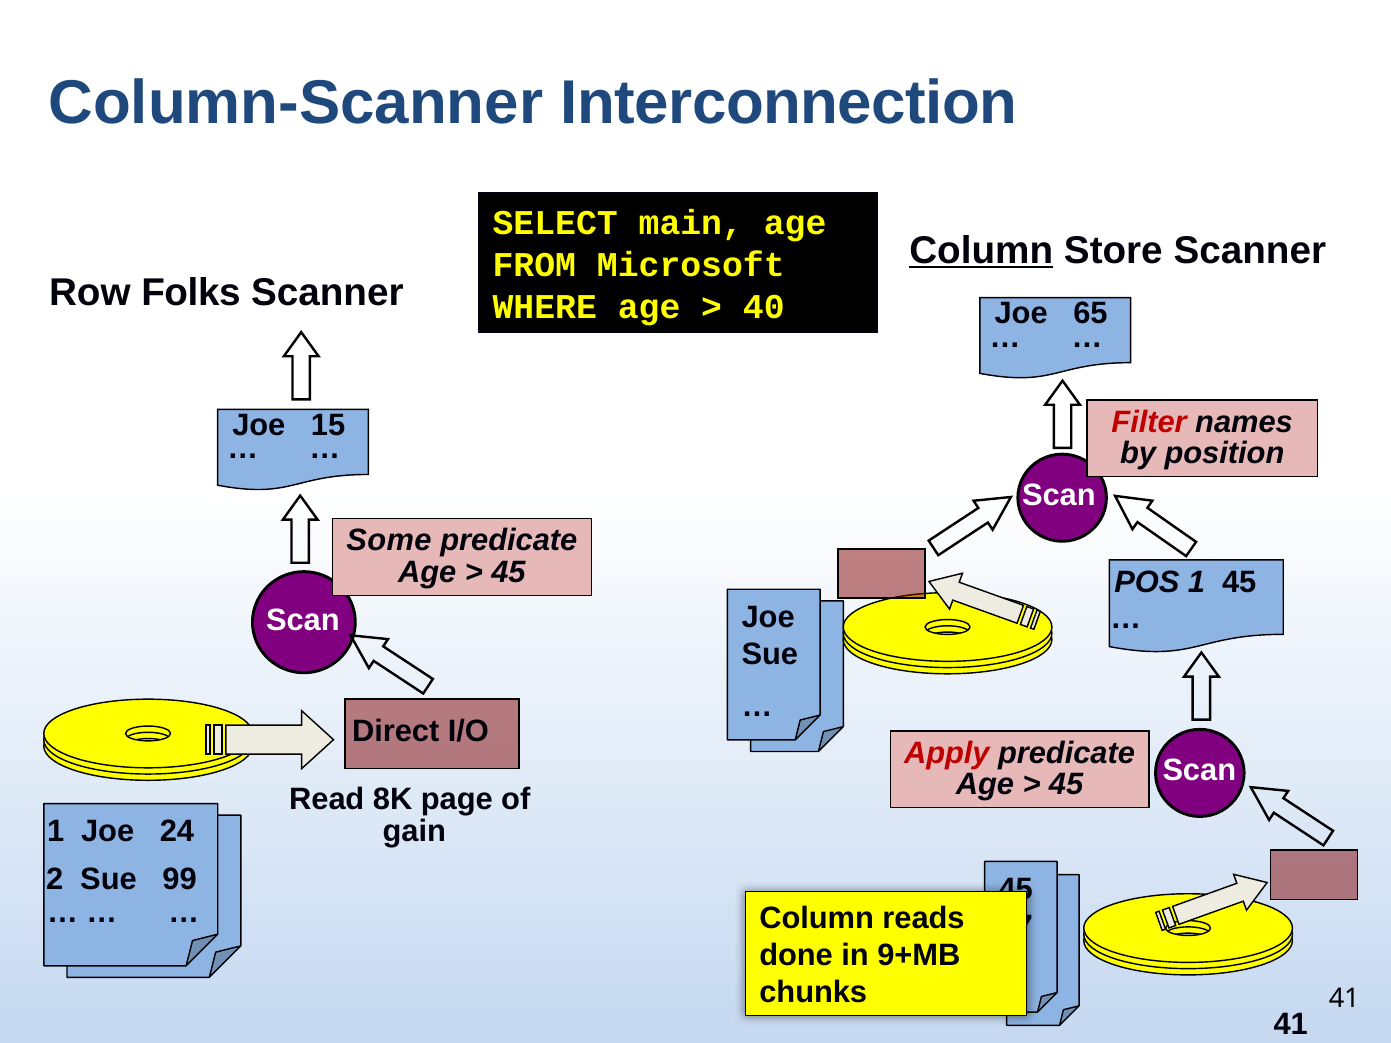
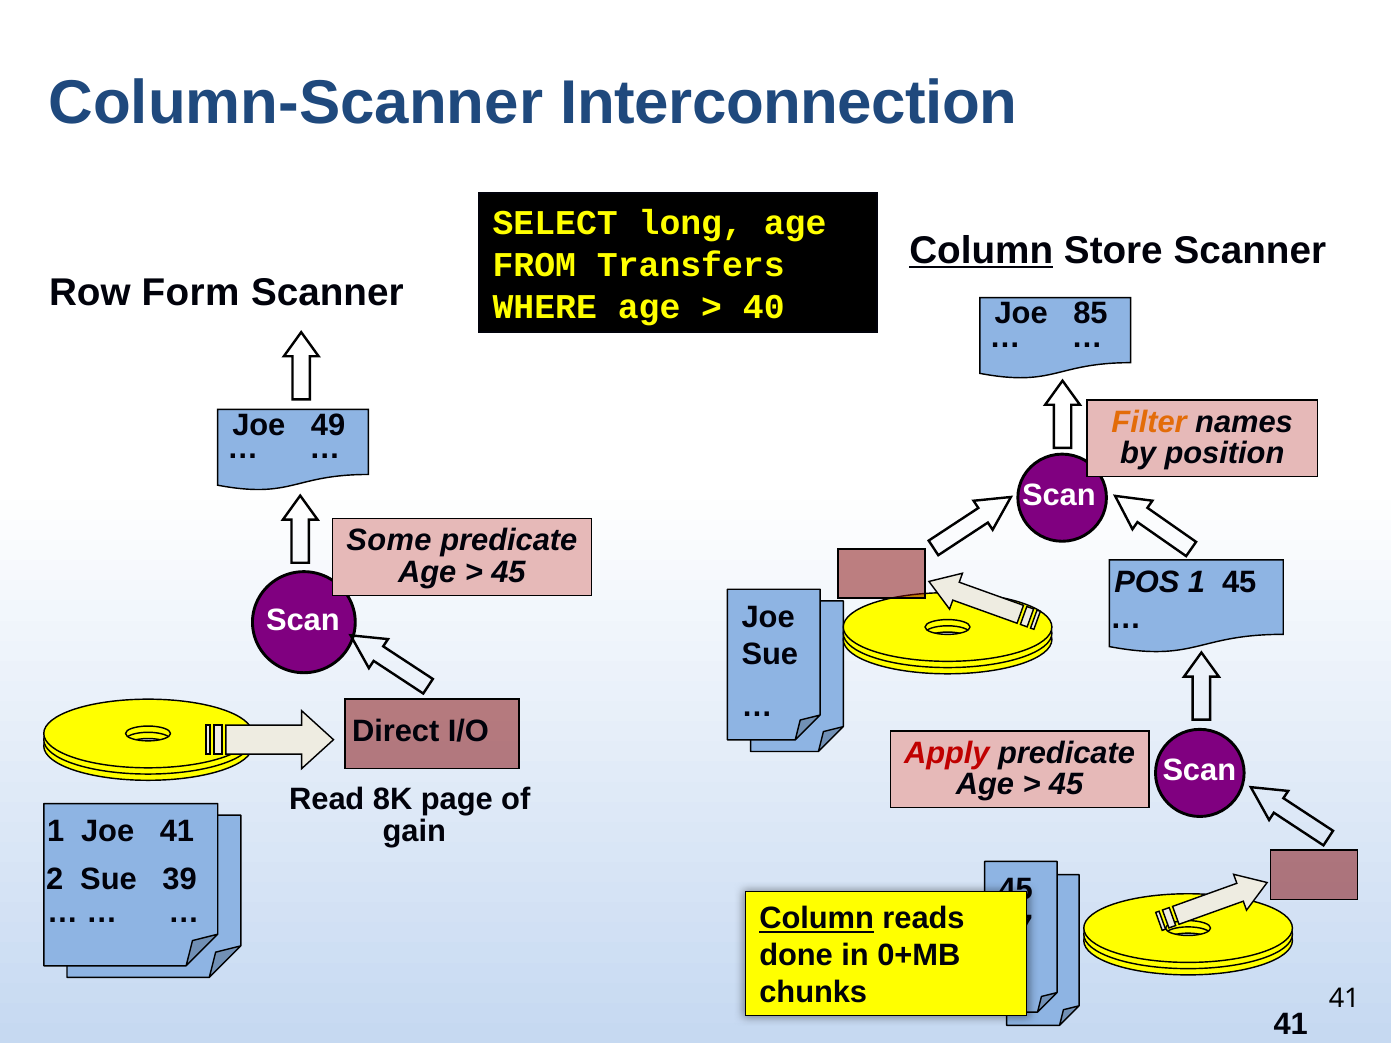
main: main -> long (691, 223)
Microsoft: Microsoft -> Transfers (691, 265)
Folks: Folks -> Form (191, 292)
65: 65 -> 85 (1090, 314)
Filter colour: red -> orange (1149, 422)
15: 15 -> 49 (328, 426)
Joe 24: 24 -> 41 (177, 831)
99: 99 -> 39 (180, 880)
Column underline: none -> present (817, 919)
9+MB: 9+MB -> 0+MB (919, 956)
